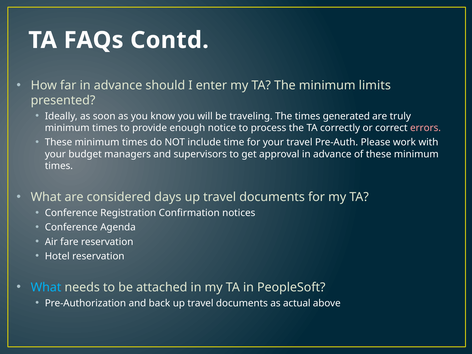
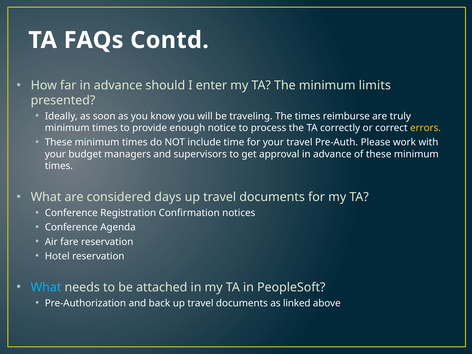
generated: generated -> reimburse (346, 116)
errors colour: pink -> yellow (426, 128)
actual: actual -> linked (297, 303)
